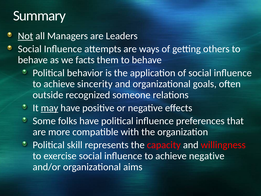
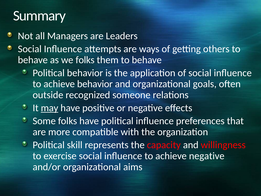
Not underline: present -> none (25, 36)
we facts: facts -> folks (85, 60)
achieve sincerity: sincerity -> behavior (95, 84)
